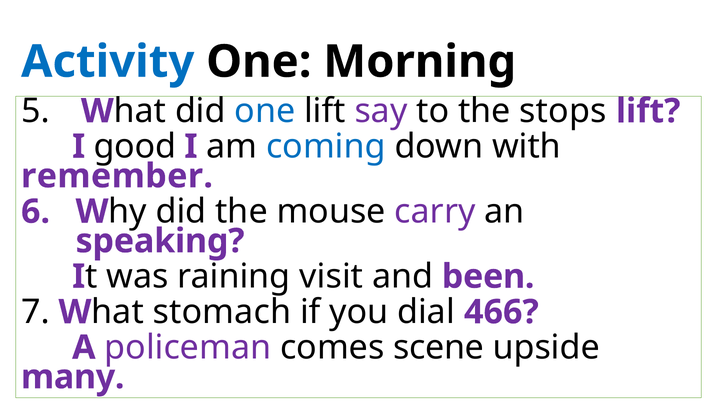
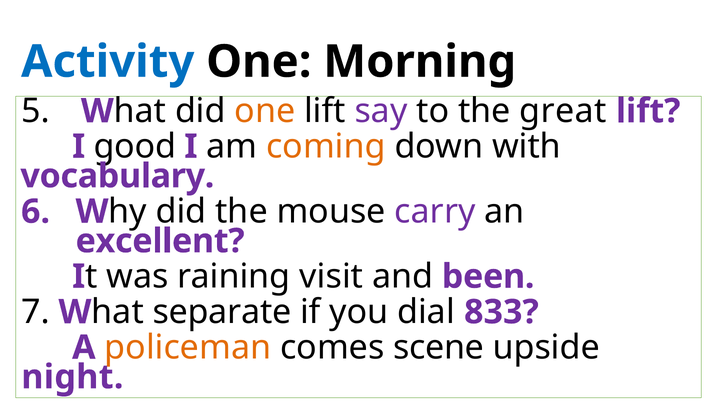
one colour: blue -> orange (265, 111)
stops: stops -> great (563, 111)
coming colour: blue -> orange (326, 147)
remember: remember -> vocabulary (117, 176)
speaking: speaking -> excellent (160, 241)
stomach: stomach -> separate (222, 312)
466: 466 -> 833 (501, 312)
policeman colour: purple -> orange (188, 348)
many: many -> night (72, 377)
